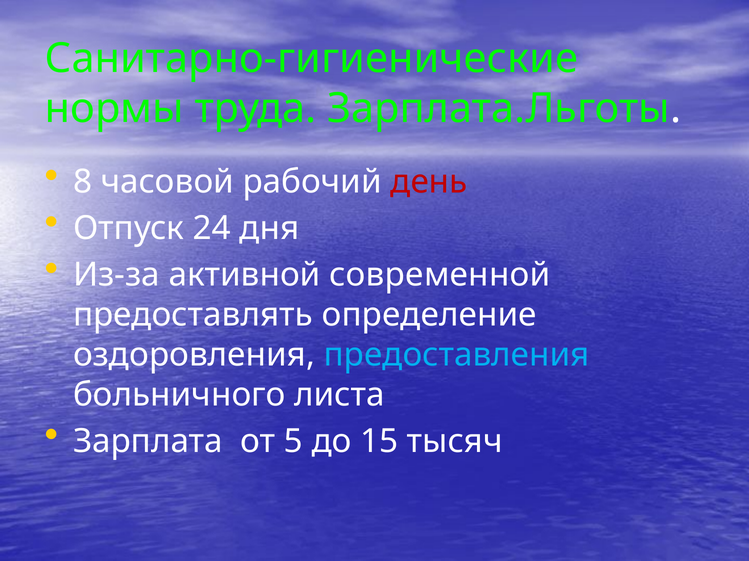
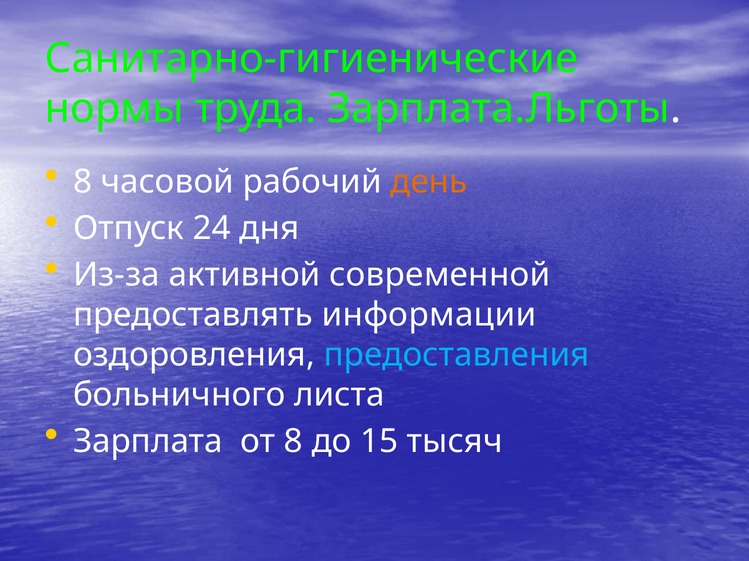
день colour: red -> orange (429, 182)
определение: определение -> информации (429, 315)
от 5: 5 -> 8 (293, 442)
